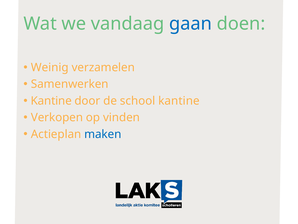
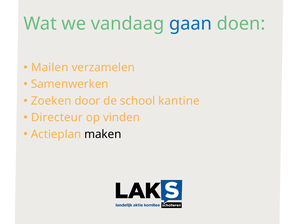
Weinig: Weinig -> Mailen (50, 67)
Kantine: Kantine -> Zoeken (51, 101)
Verkopen: Verkopen -> Directeur (57, 117)
maken colour: blue -> black (103, 134)
